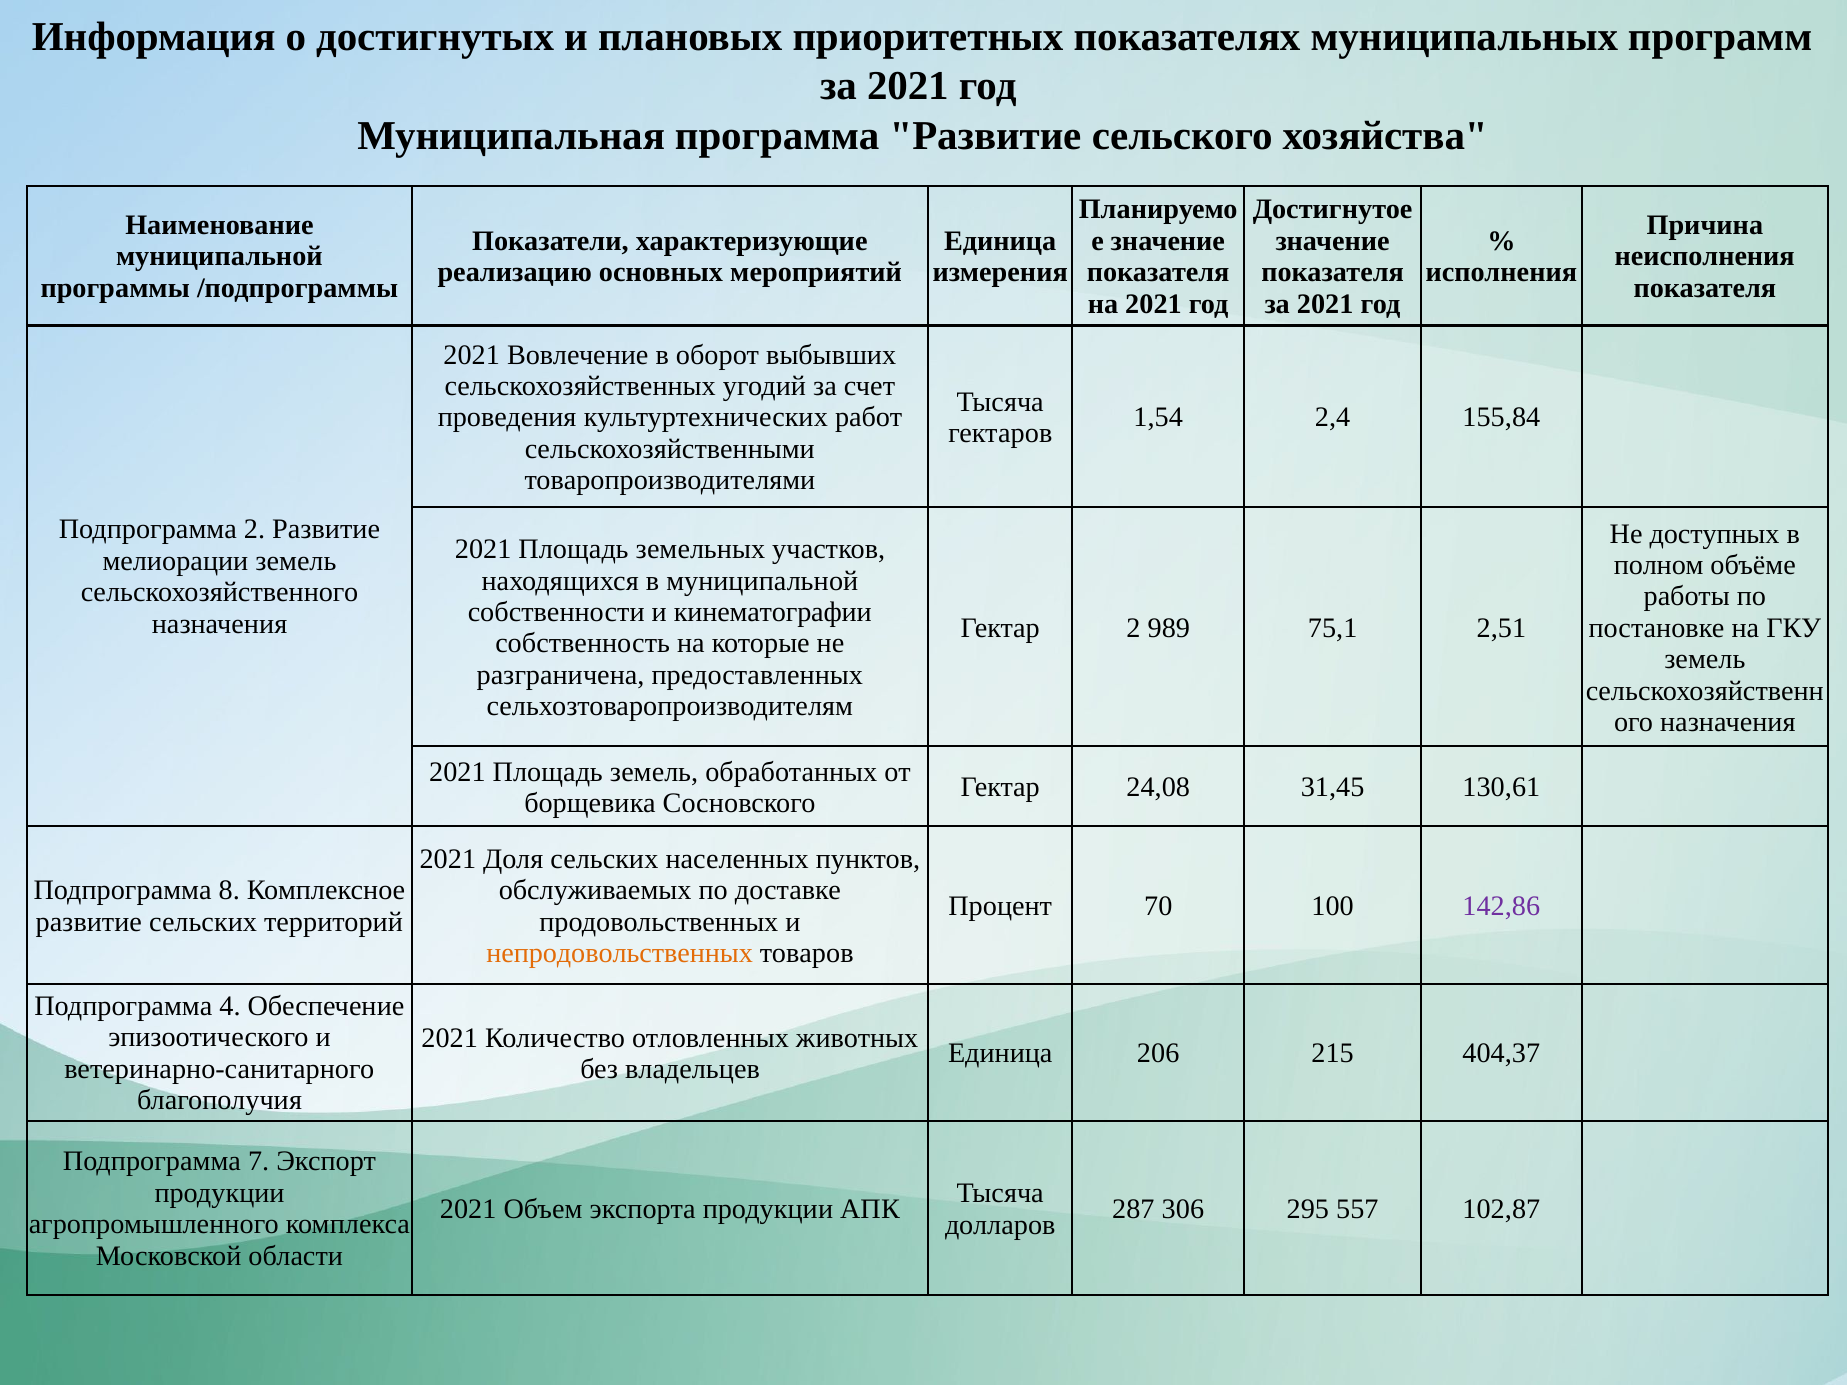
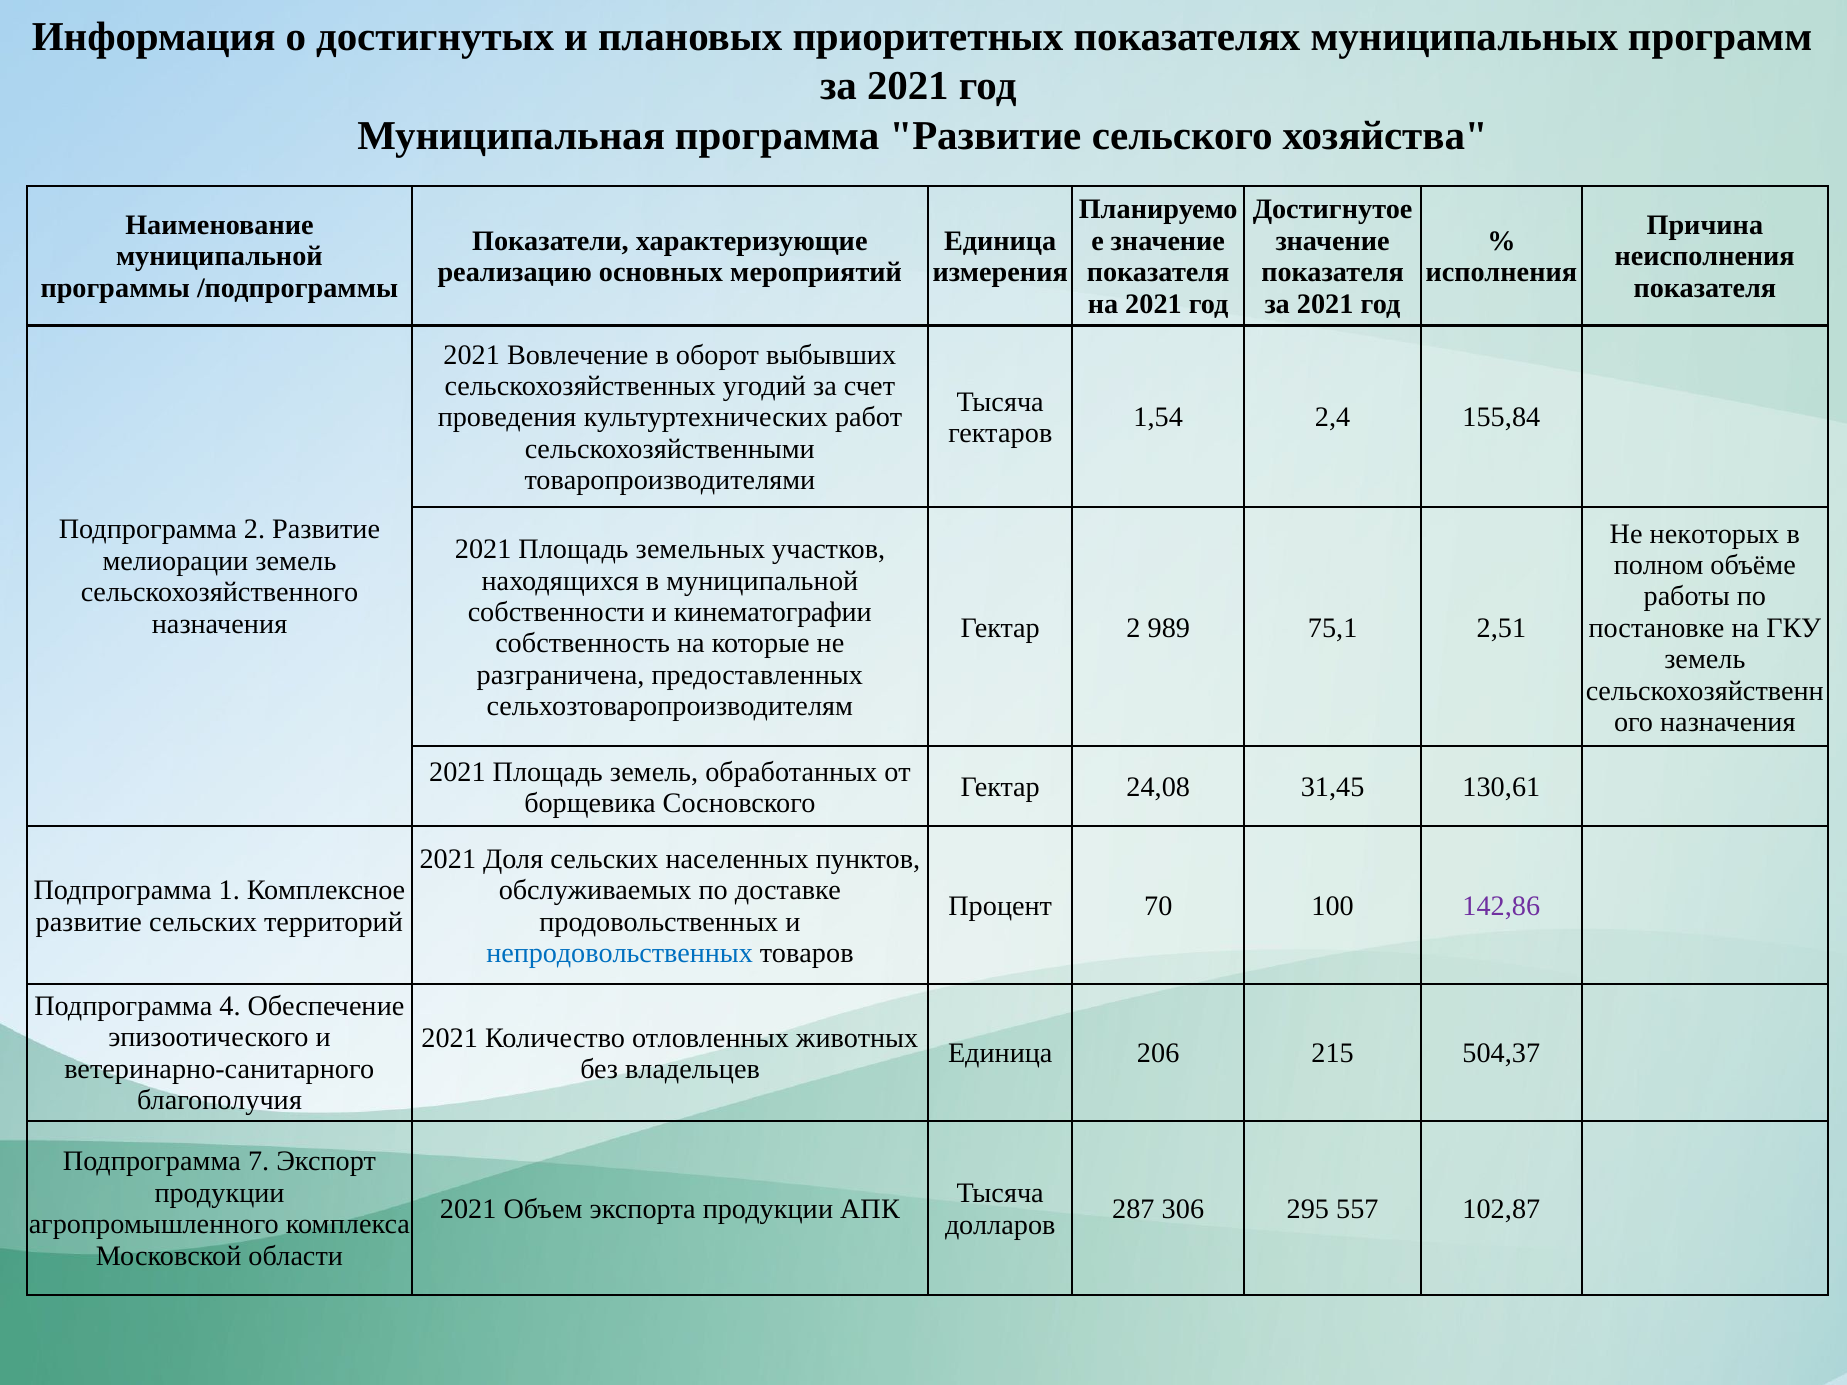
доступных: доступных -> некоторых (1714, 534)
8: 8 -> 1 (229, 890)
непродовольственных colour: orange -> blue (620, 954)
404,37: 404,37 -> 504,37 (1501, 1054)
